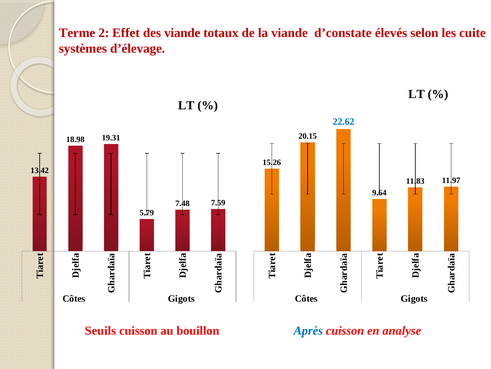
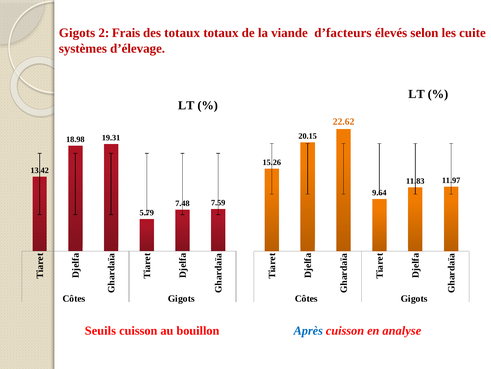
Terme: Terme -> Gigots (77, 33)
Effet: Effet -> Frais (126, 33)
des viande: viande -> totaux (182, 33)
d’constate: d’constate -> d’facteurs (343, 33)
22.62 colour: blue -> orange (344, 122)
